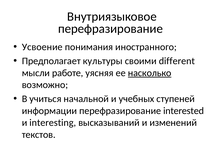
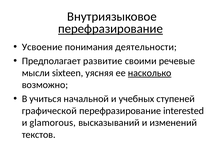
перефразирование underline: none -> present (110, 29)
иностранного: иностранного -> деятельности (146, 47)
культуры: культуры -> развитие (103, 61)
different: different -> речевые (177, 61)
работе: работе -> sixteen (68, 73)
информации: информации -> графической (49, 111)
interesting: interesting -> glamorous (53, 123)
